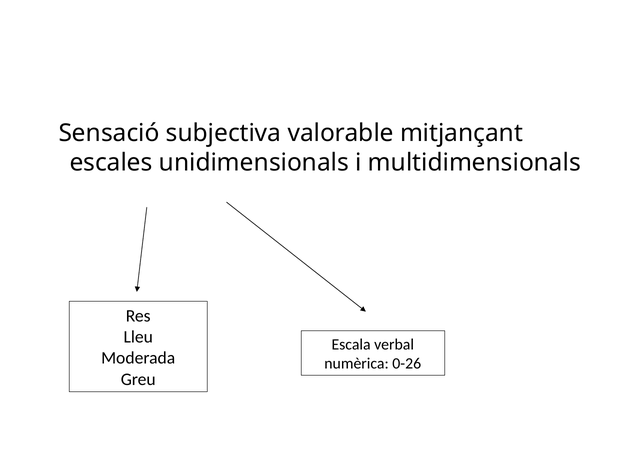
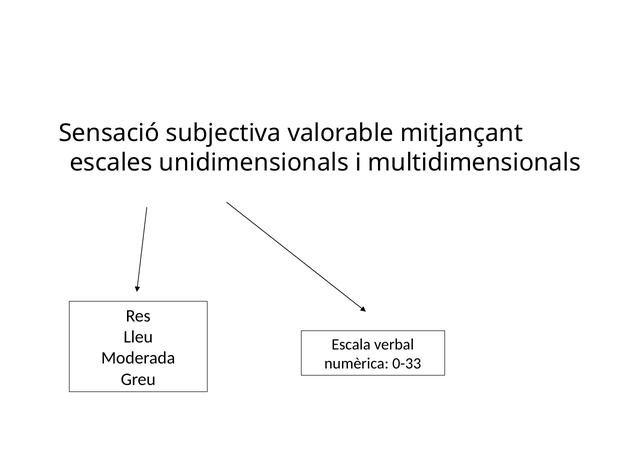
0-26: 0-26 -> 0-33 (407, 363)
